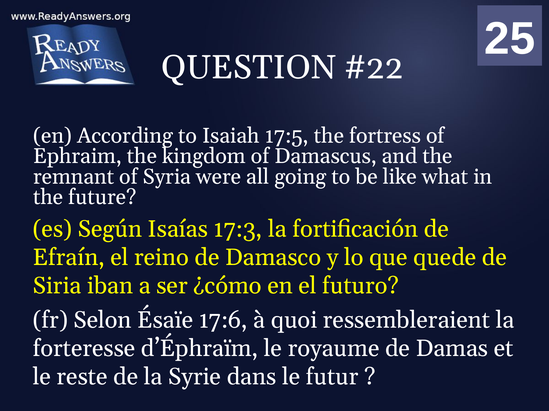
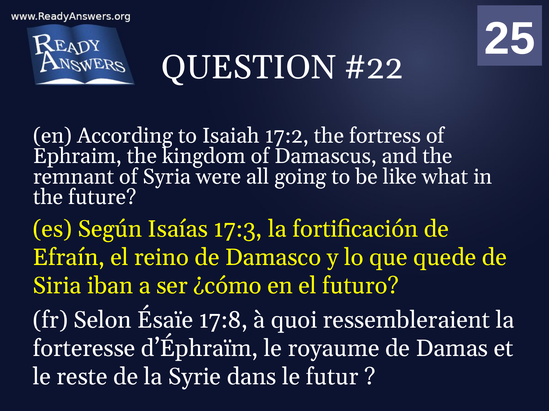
17:5: 17:5 -> 17:2 (287, 136)
17:6: 17:6 -> 17:8 (223, 320)
